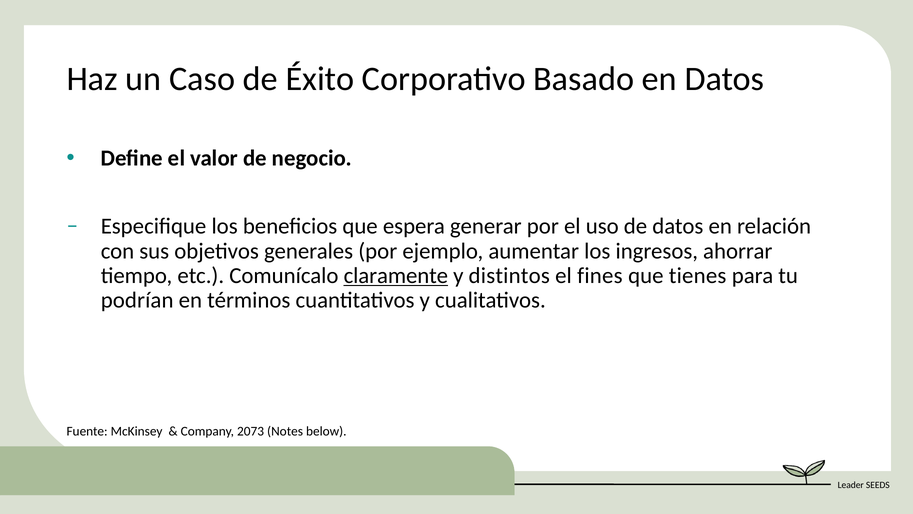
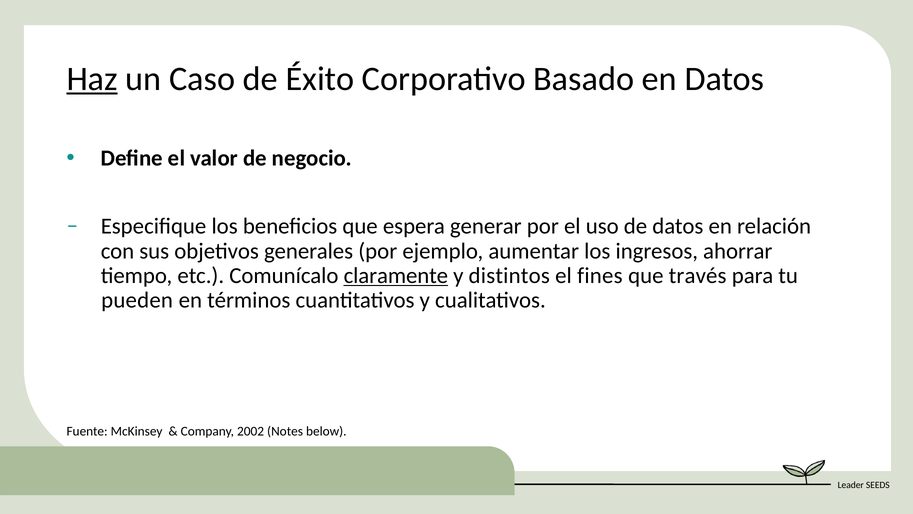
Haz underline: none -> present (92, 79)
tienes: tienes -> través (698, 275)
podrían: podrían -> pueden (137, 300)
2073: 2073 -> 2002 (251, 431)
